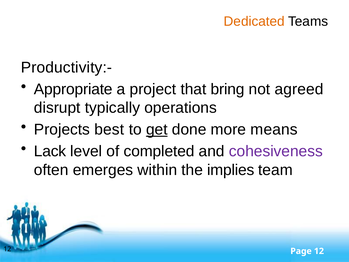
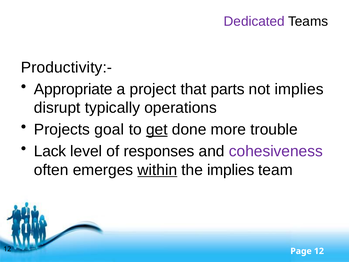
Dedicated colour: orange -> purple (254, 21)
bring: bring -> parts (228, 89)
not agreed: agreed -> implies (299, 89)
best: best -> goal (109, 129)
means: means -> trouble (274, 129)
completed: completed -> responses (159, 151)
within underline: none -> present (157, 170)
